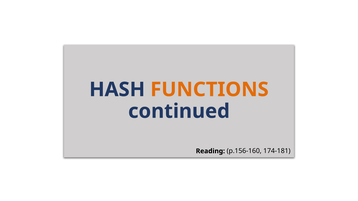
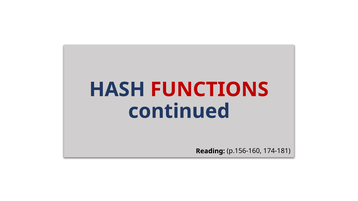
FUNCTIONS colour: orange -> red (209, 90)
